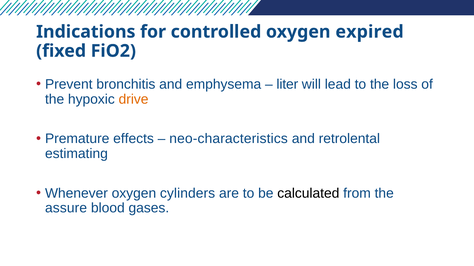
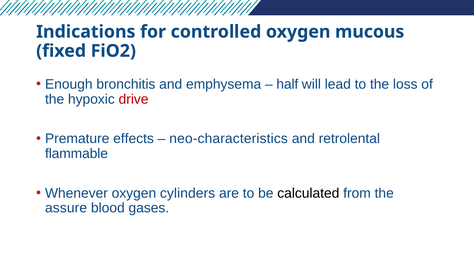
expired: expired -> mucous (370, 32)
Prevent: Prevent -> Enough (69, 84)
liter: liter -> half (287, 84)
drive colour: orange -> red (134, 99)
estimating: estimating -> flammable (76, 154)
